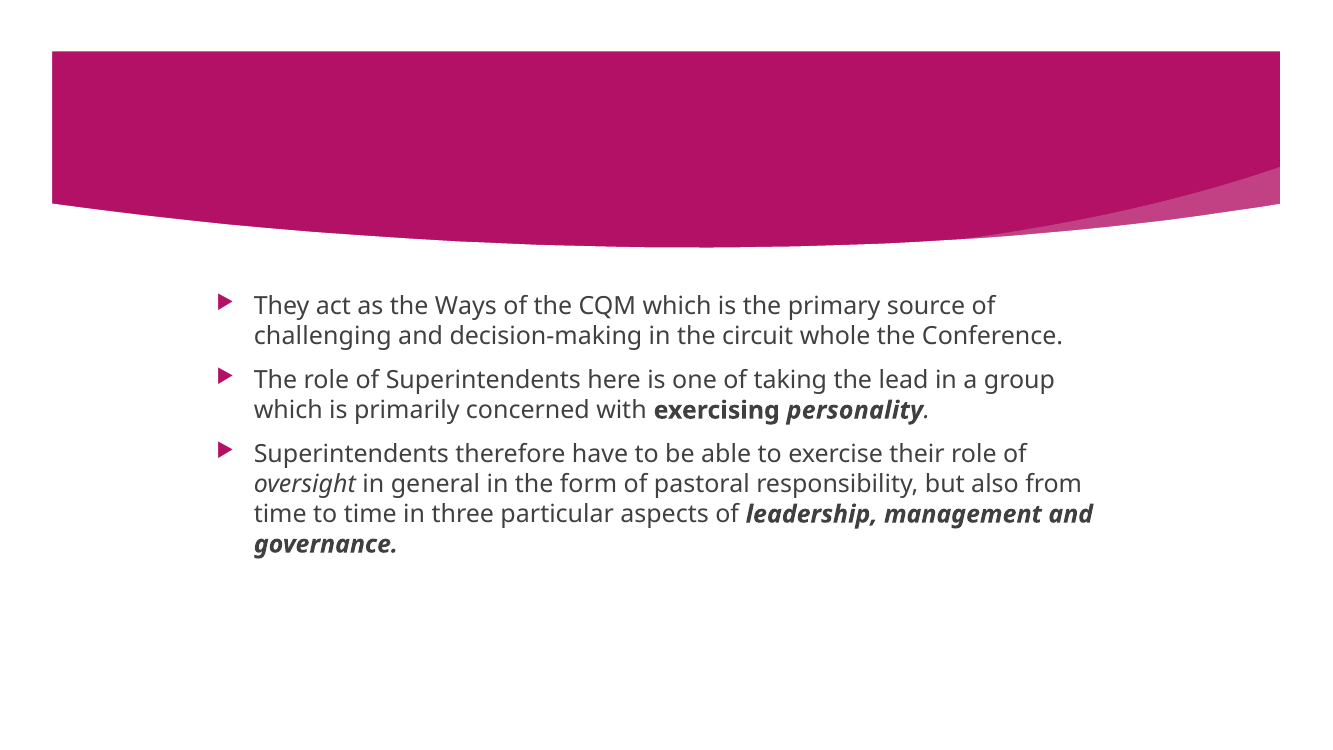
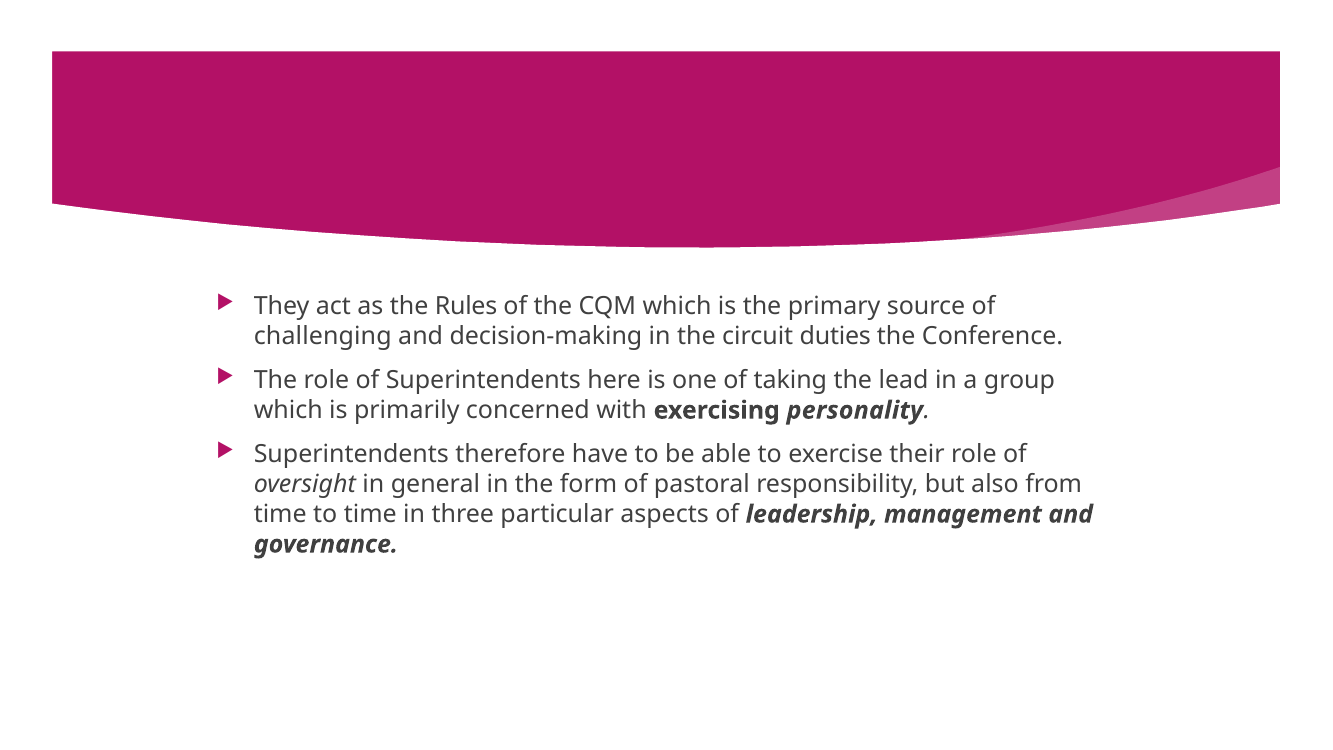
Ways: Ways -> Rules (466, 306)
whole: whole -> duties (835, 336)
